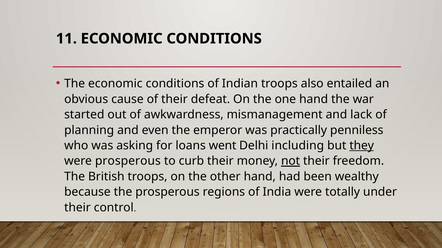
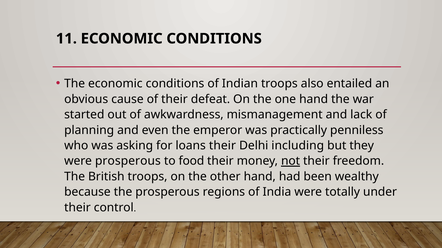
loans went: went -> their (222, 146)
they underline: present -> none (362, 146)
curb: curb -> food (191, 161)
